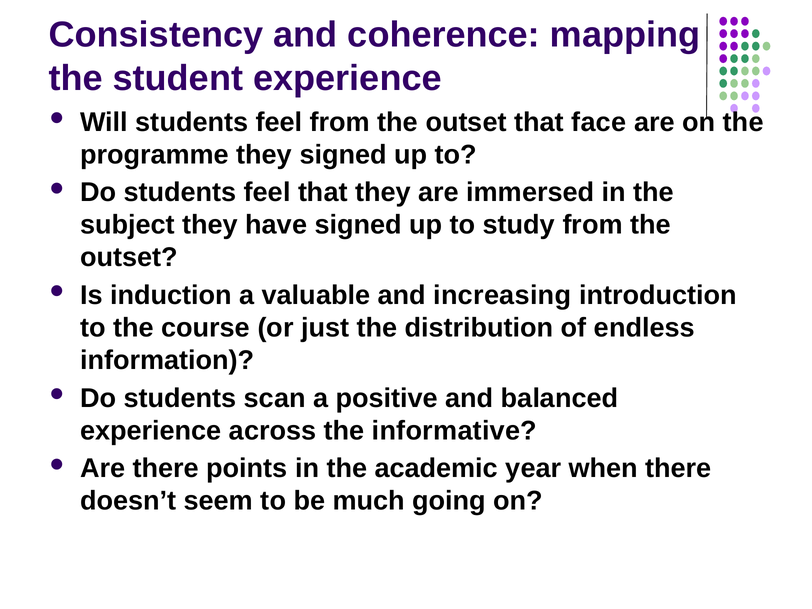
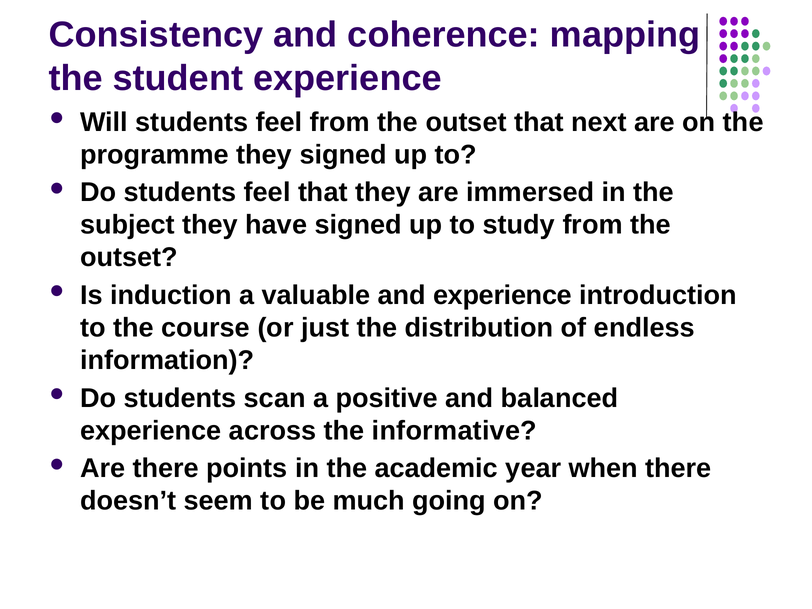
face: face -> next (599, 122)
and increasing: increasing -> experience (503, 295)
